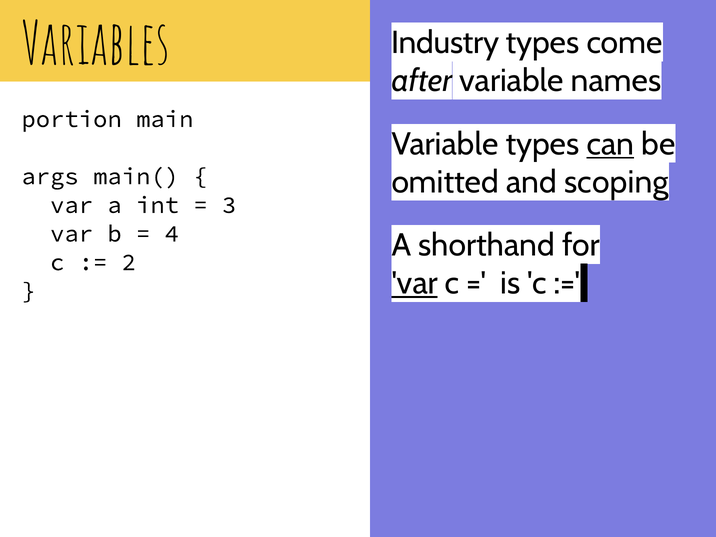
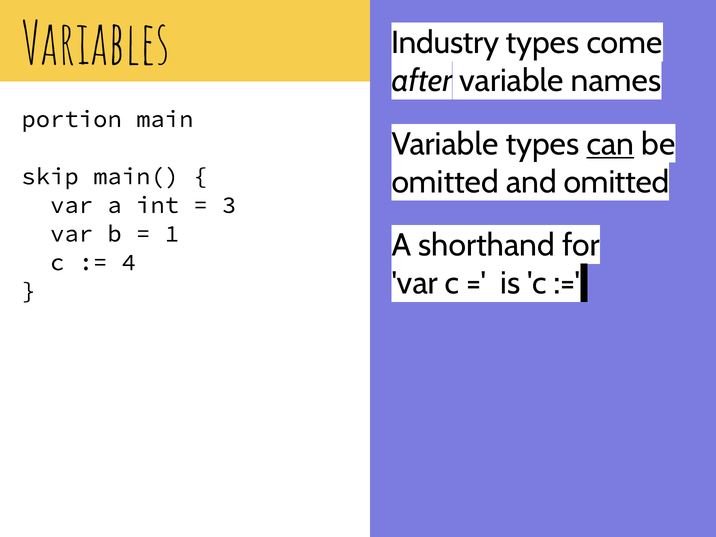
and scoping: scoping -> omitted (617, 182)
args: args -> skip (50, 176)
4: 4 -> 1 (172, 234)
2: 2 -> 4 (129, 262)
var underline: present -> none (415, 283)
